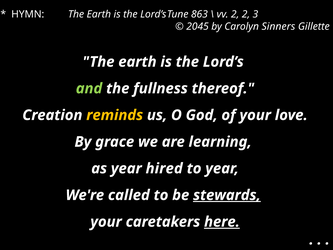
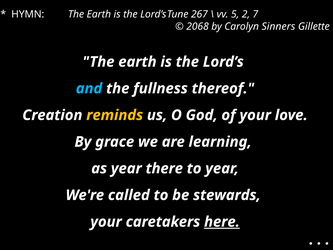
863: 863 -> 267 (199, 14)
vv 2: 2 -> 5 (235, 14)
3: 3 -> 7 (255, 14)
2045: 2045 -> 2068 (198, 26)
and colour: light green -> light blue (89, 88)
hired: hired -> there (164, 168)
stewards underline: present -> none (227, 195)
